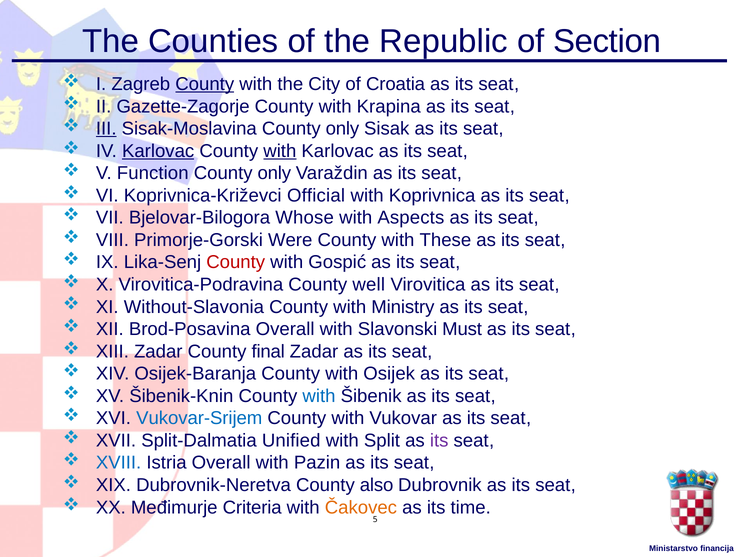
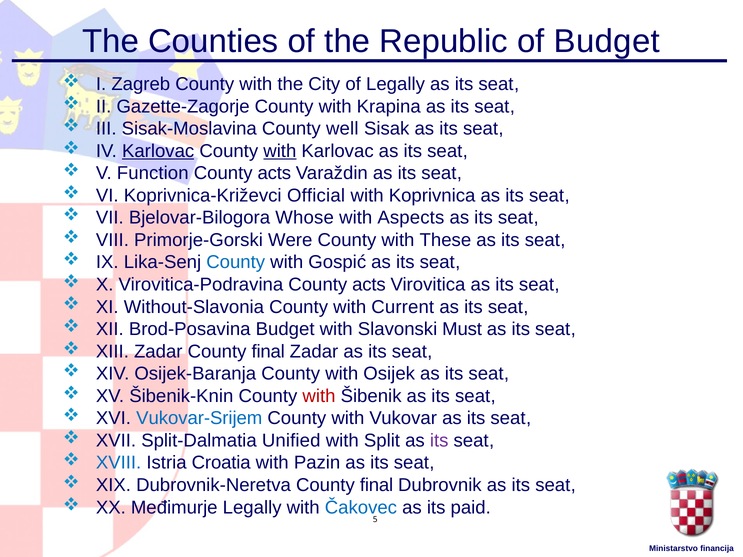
of Section: Section -> Budget (607, 41)
County underline: present -> none (205, 84)
of Croatia: Croatia -> Legally (396, 84)
III underline: present -> none (106, 129)
Sisak-Moslavina County only: only -> well (342, 129)
only: only -> acts (274, 173)
County colour: red -> blue (236, 262)
Virovitica-Podravina County well: well -> acts (369, 285)
Ministry: Ministry -> Current (403, 307)
Brod-Posavina Overall: Overall -> Budget (285, 329)
with colour: blue -> red (319, 396)
Istria Overall: Overall -> Croatia (221, 463)
Dubrovnik-Neretva County also: also -> final (377, 485)
Međimurje Criteria: Criteria -> Legally (252, 508)
Čakovec colour: orange -> blue (361, 508)
time: time -> paid (471, 508)
